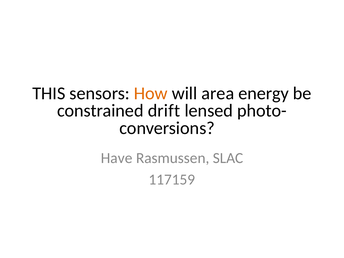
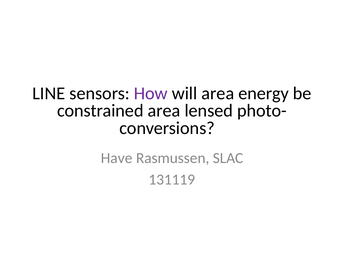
THIS: THIS -> LINE (49, 93)
How colour: orange -> purple (151, 93)
constrained drift: drift -> area (164, 111)
117159: 117159 -> 131119 (172, 180)
